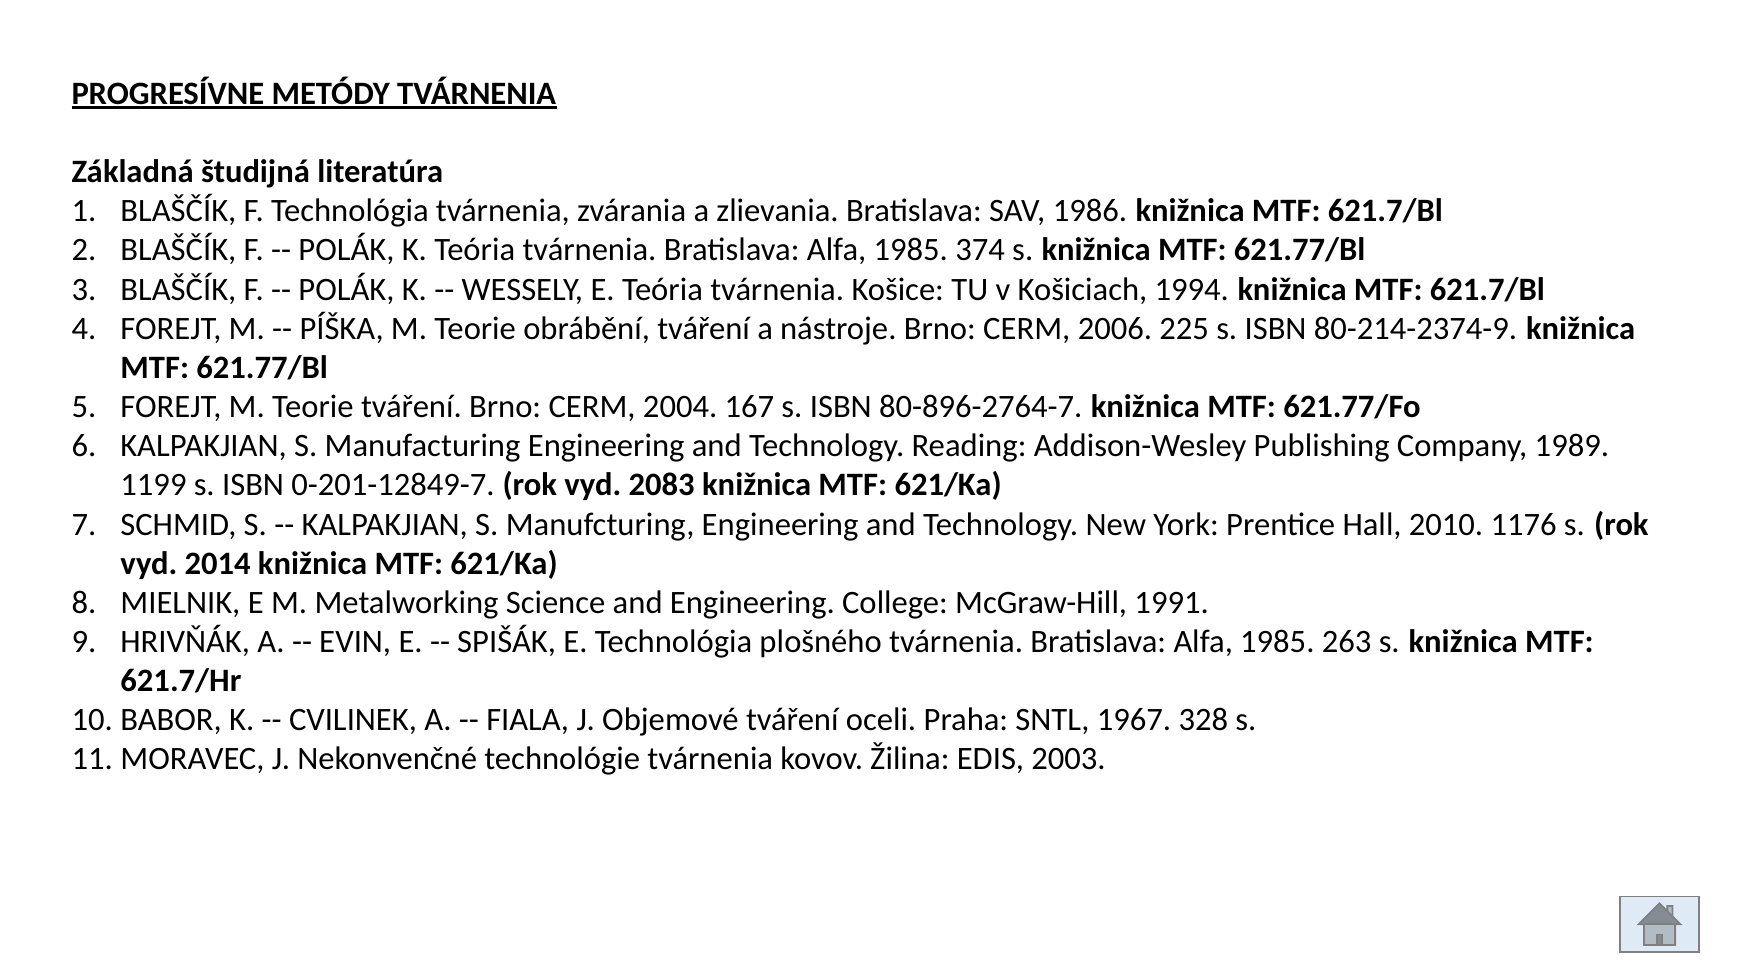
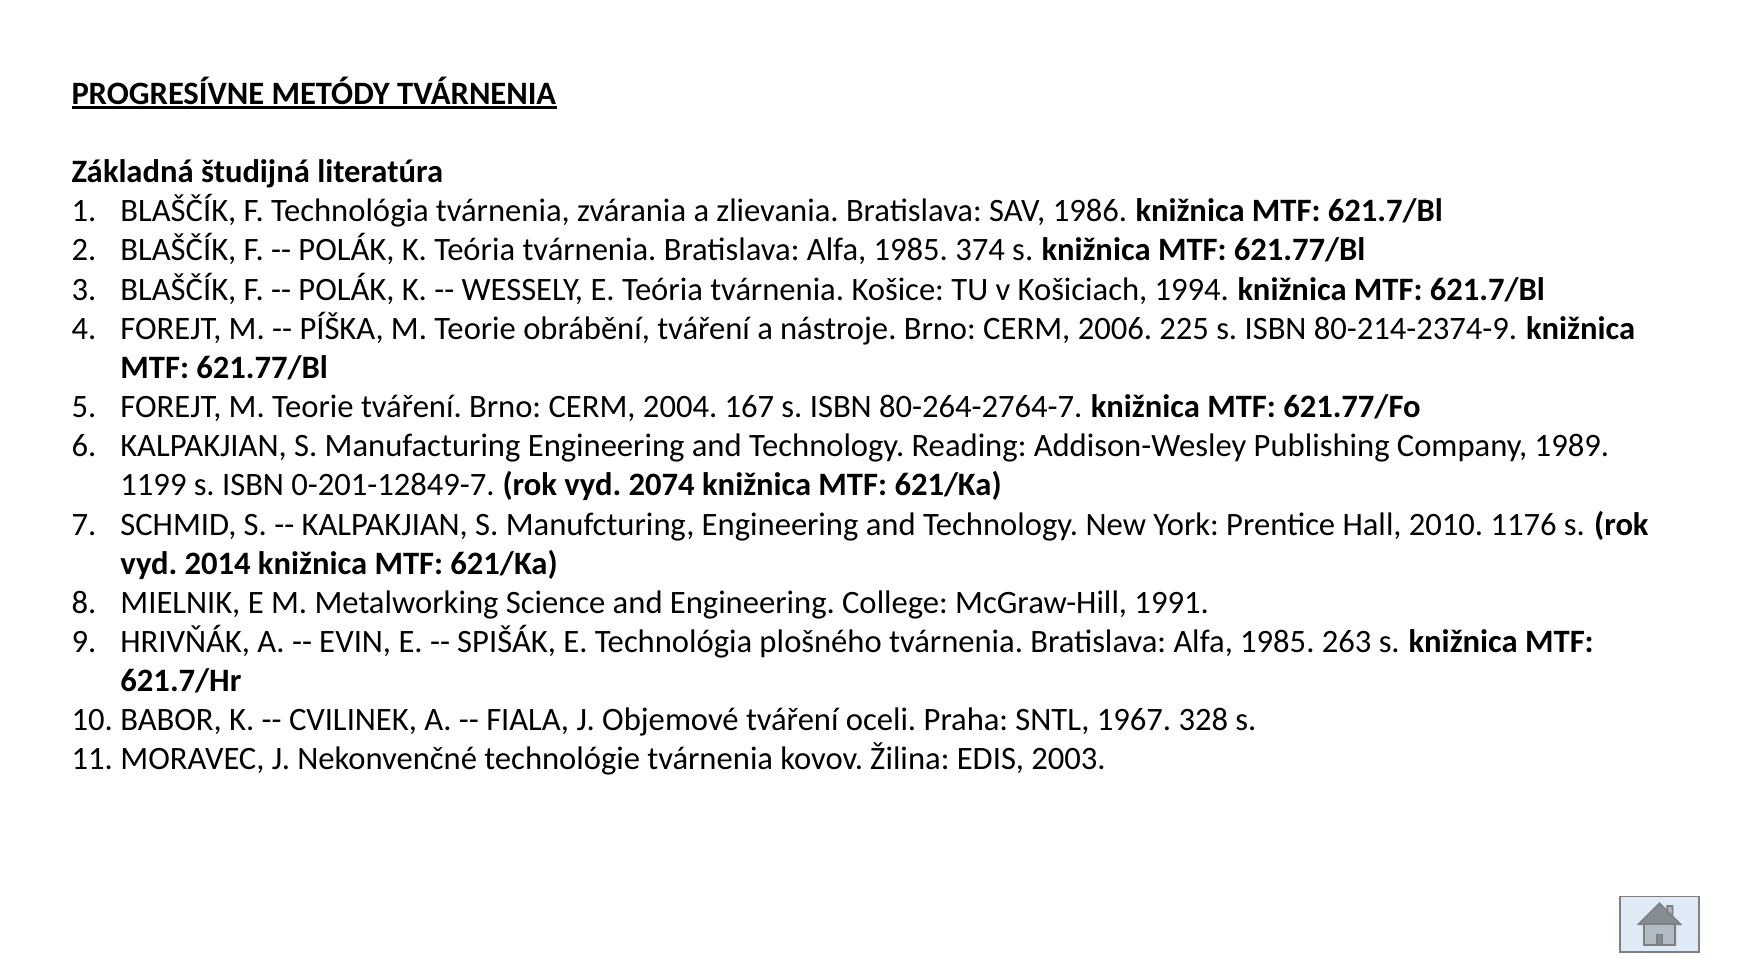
80-896-2764-7: 80-896-2764-7 -> 80-264-2764-7 (981, 407)
2083: 2083 -> 2074 (662, 485)
